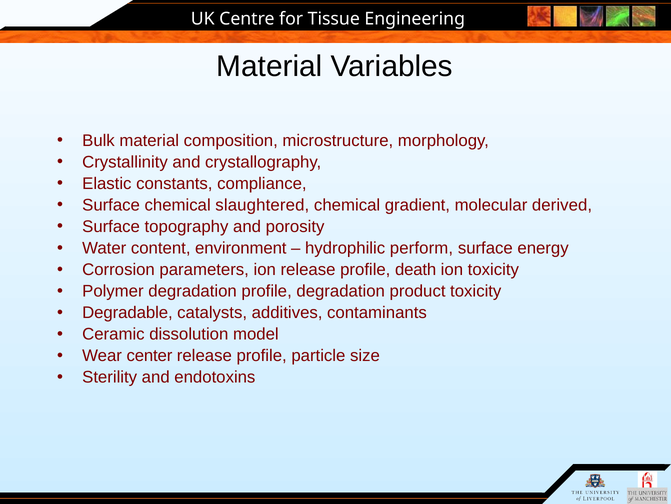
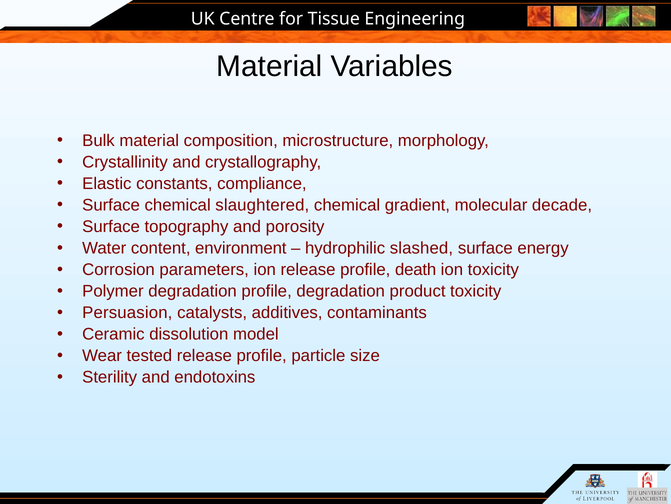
derived: derived -> decade (562, 205)
perform: perform -> slashed (421, 248)
Degradable: Degradable -> Persuasion (127, 312)
center: center -> tested (149, 355)
